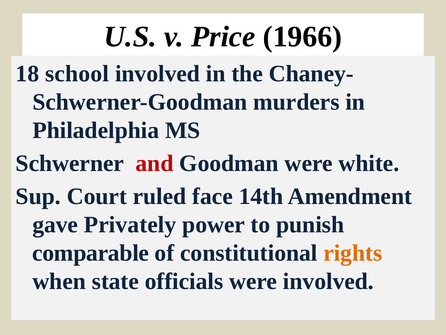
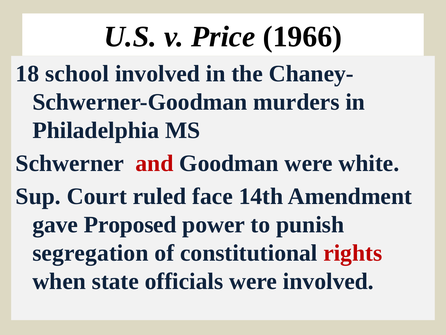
Privately: Privately -> Proposed (130, 224)
comparable: comparable -> segregation (90, 253)
rights colour: orange -> red (353, 253)
